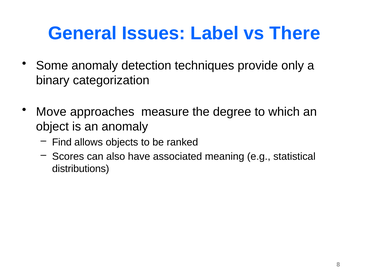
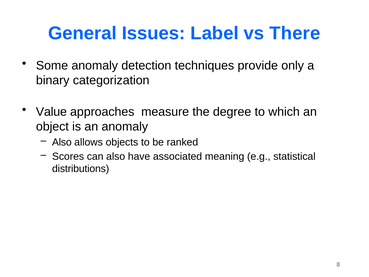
Move: Move -> Value (51, 112)
Find: Find -> Also (62, 142)
